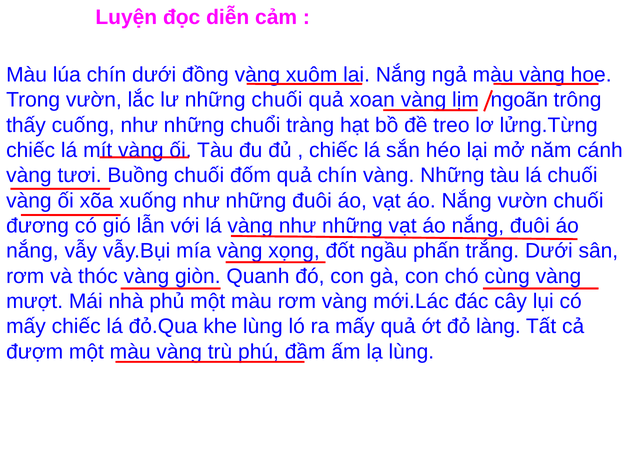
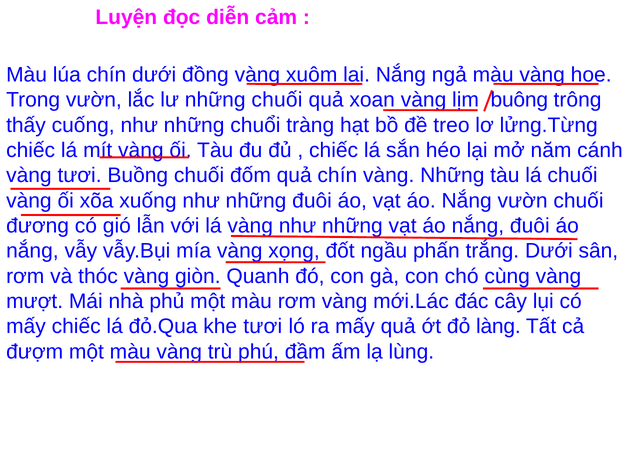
ngoãn: ngoãn -> buông (519, 100)
khe lùng: lùng -> tươi (263, 327)
